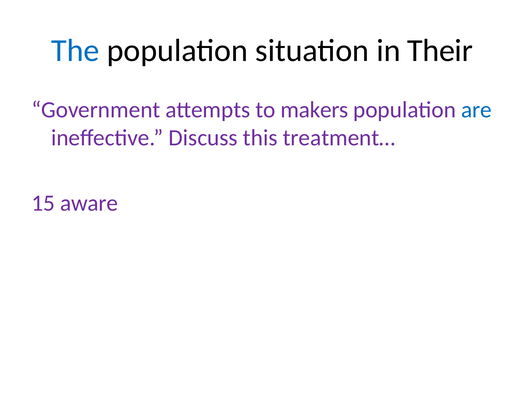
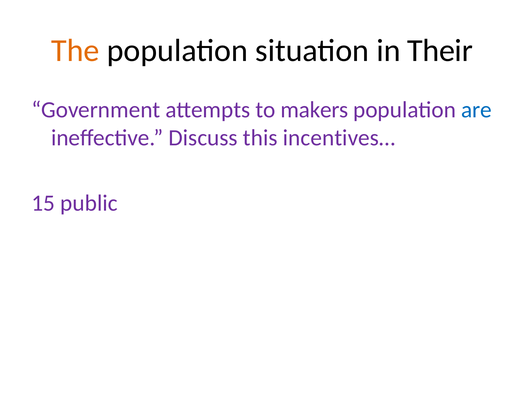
The colour: blue -> orange (75, 51)
treatment…: treatment… -> incentives… (339, 138)
aware: aware -> public (89, 203)
